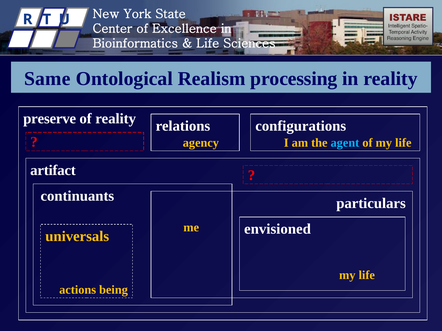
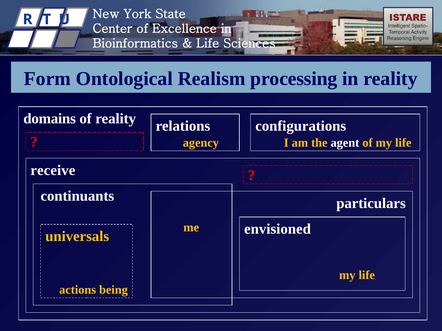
Same: Same -> Form (47, 79)
preserve: preserve -> domains (50, 119)
agent colour: light blue -> white (345, 143)
artifact: artifact -> receive (53, 170)
